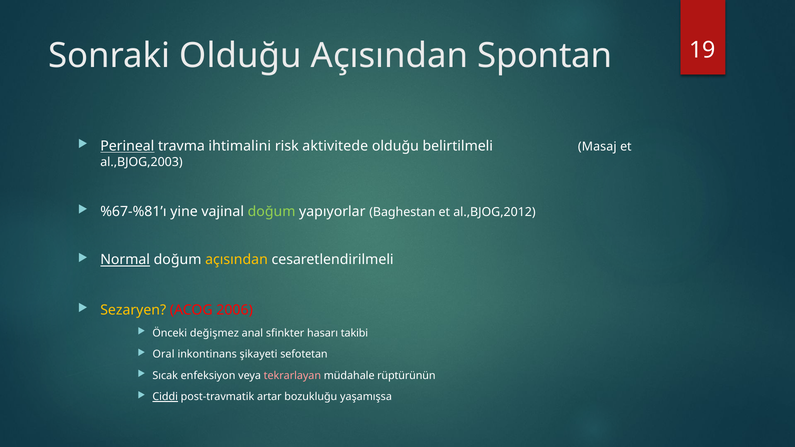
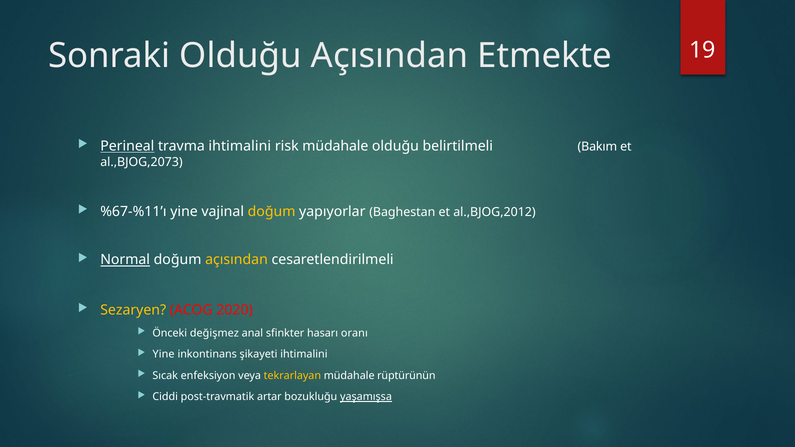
Spontan: Spontan -> Etmekte (545, 56)
risk aktivitede: aktivitede -> müdahale (335, 146)
Masaj: Masaj -> Bakım (597, 147)
al.,BJOG,2003: al.,BJOG,2003 -> al.,BJOG,2073 (141, 162)
%67-%81’ı: %67-%81’ı -> %67-%11’ı (133, 212)
doğum colour: light green -> yellow (272, 212)
2006: 2006 -> 2020 (235, 310)
takibi: takibi -> oranı (354, 333)
Oral: Oral -> Yine (164, 355)
şikayeti sefotetan: sefotetan -> ihtimalini (304, 355)
tekrarlayan colour: pink -> yellow (292, 376)
Ciddi underline: present -> none (165, 397)
yaşamışsa underline: none -> present (366, 397)
